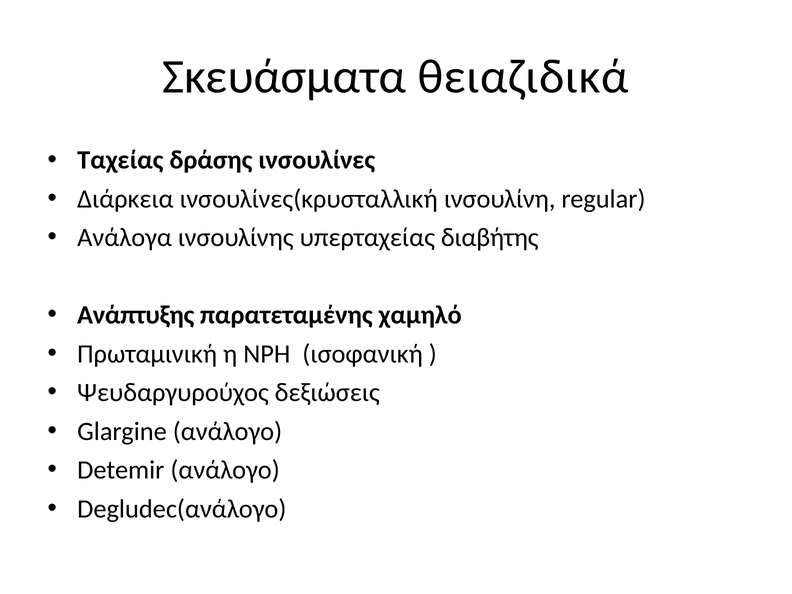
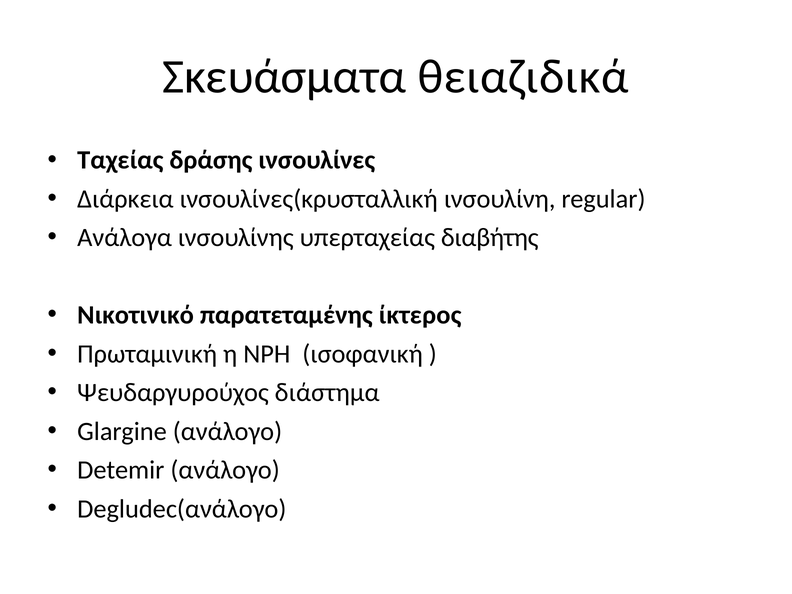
Ανάπτυξης: Ανάπτυξης -> Νικοτινικό (136, 315)
χαμηλό: χαμηλό -> ίκτερος (420, 315)
δεξιώσεις: δεξιώσεις -> διάστημα (327, 393)
